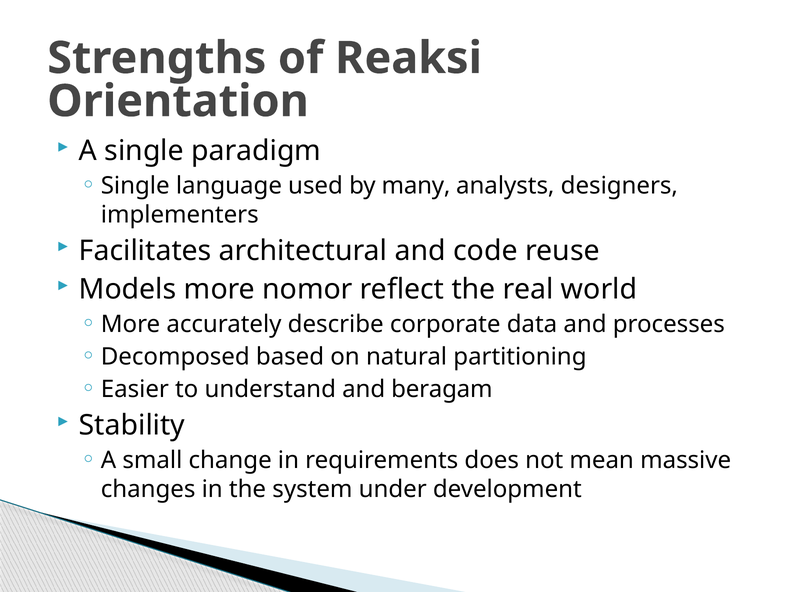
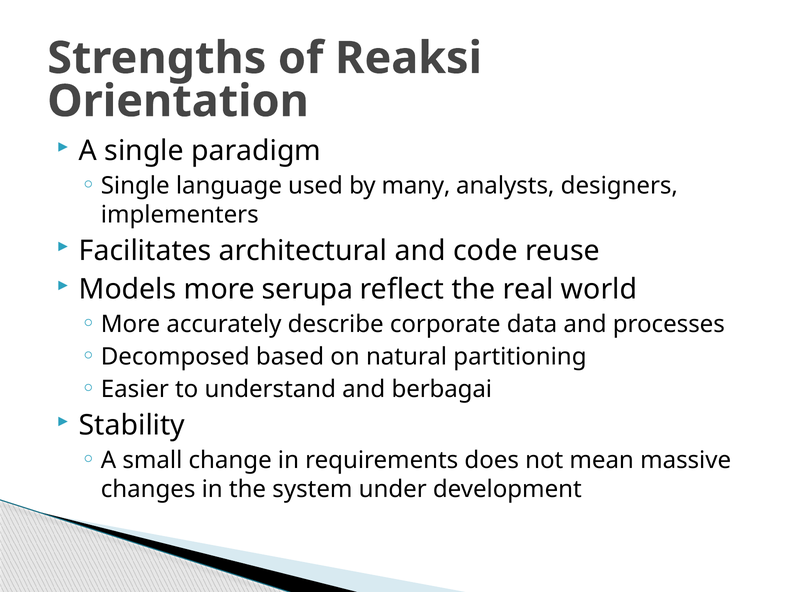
nomor: nomor -> serupa (308, 289)
beragam: beragam -> berbagai (442, 389)
